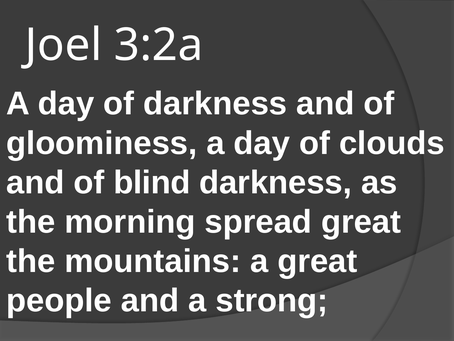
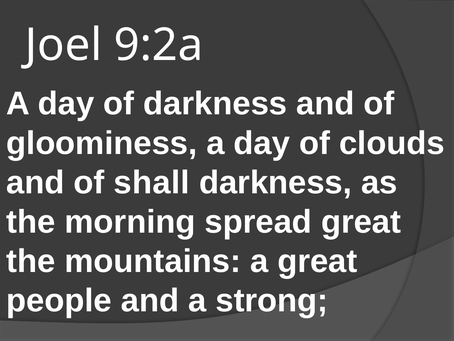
3:2a: 3:2a -> 9:2a (159, 45)
blind: blind -> shall (152, 182)
